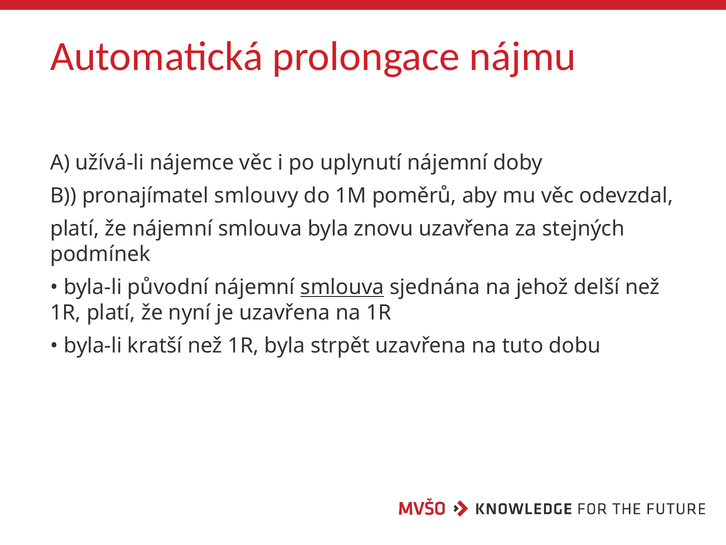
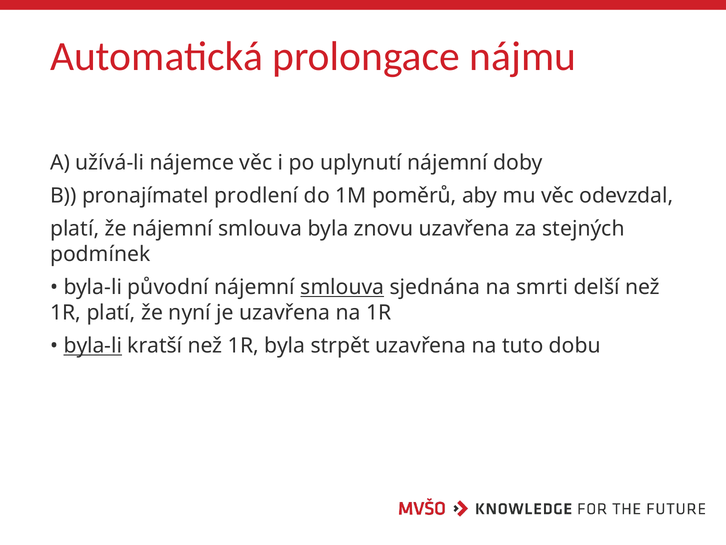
smlouvy: smlouvy -> prodlení (256, 196)
jehož: jehož -> smrti (542, 287)
byla-li underline: none -> present (93, 346)
